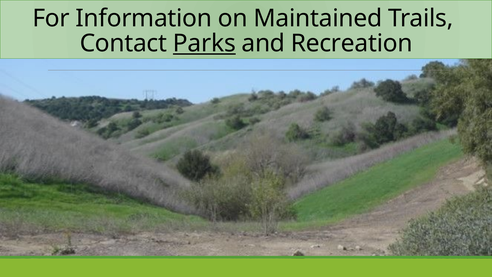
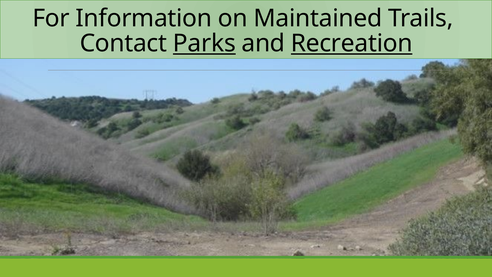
Recreation underline: none -> present (352, 43)
